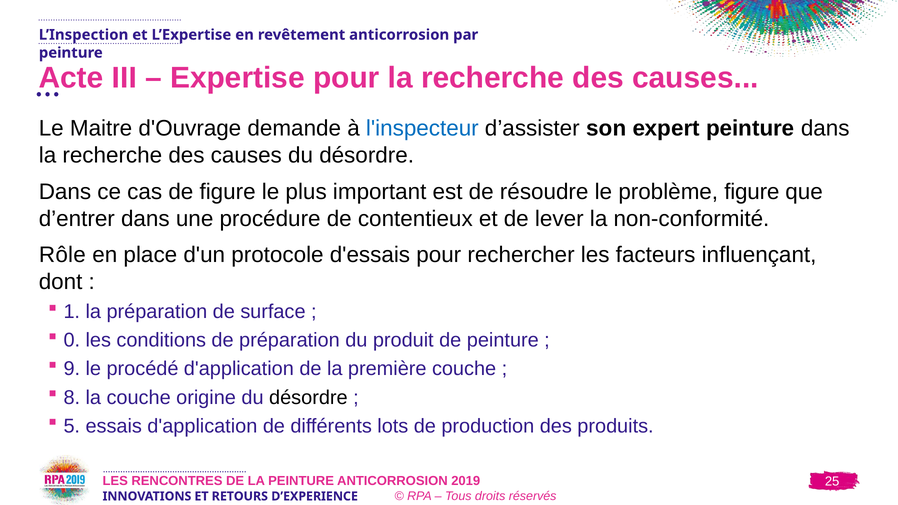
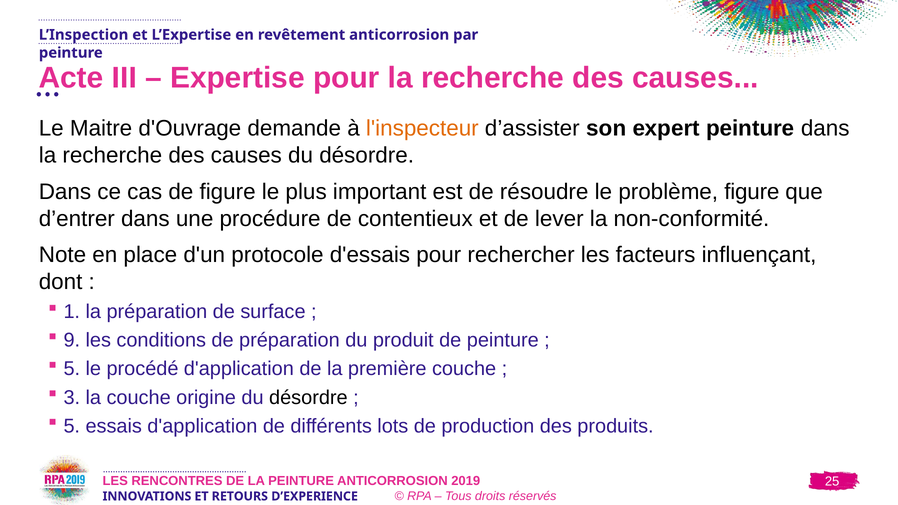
l'inspecteur colour: blue -> orange (422, 129)
Rôle: Rôle -> Note (62, 255)
0: 0 -> 9 (72, 340)
9: 9 -> 5 (72, 369)
8: 8 -> 3 (72, 398)
